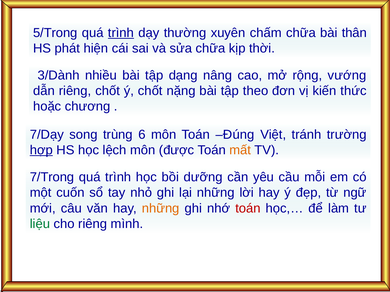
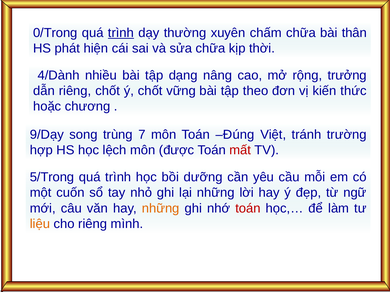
5/Trong: 5/Trong -> 0/Trong (55, 33)
3/Dành: 3/Dành -> 4/Dành (59, 75)
vướng: vướng -> trưởng (347, 75)
nặng: nặng -> vững (181, 91)
7/Dạy: 7/Dạy -> 9/Dạy (47, 135)
6: 6 -> 7 (142, 135)
hợp underline: present -> none (41, 150)
mất colour: orange -> red (240, 150)
7/Trong: 7/Trong -> 5/Trong (52, 177)
liệu colour: green -> orange (40, 224)
